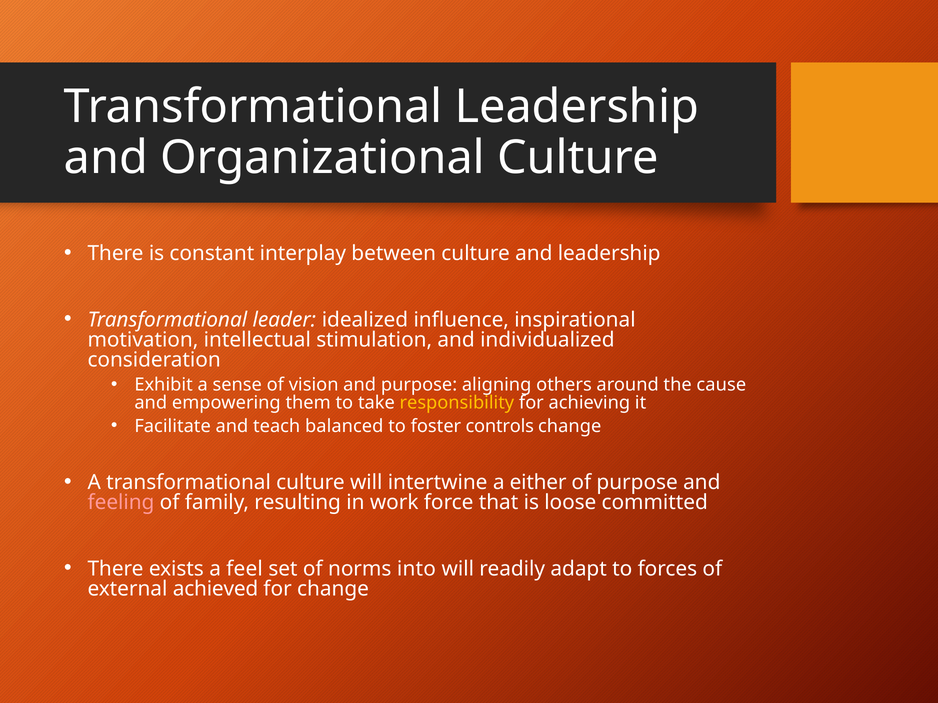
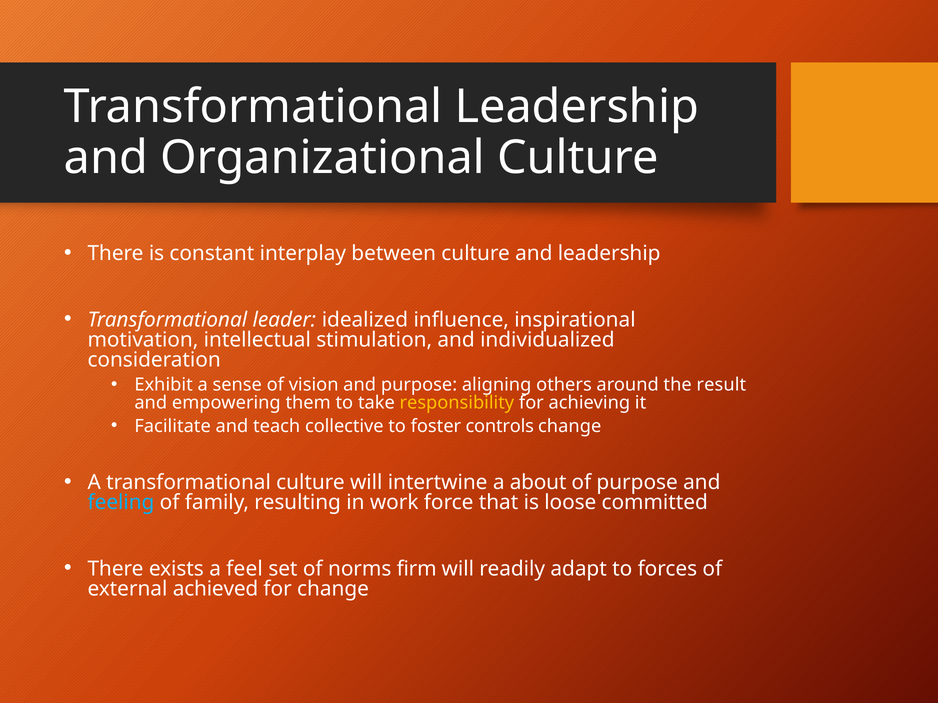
cause: cause -> result (721, 385)
balanced: balanced -> collective (344, 427)
either: either -> about (538, 483)
feeling colour: pink -> light blue (121, 503)
into: into -> firm (417, 569)
